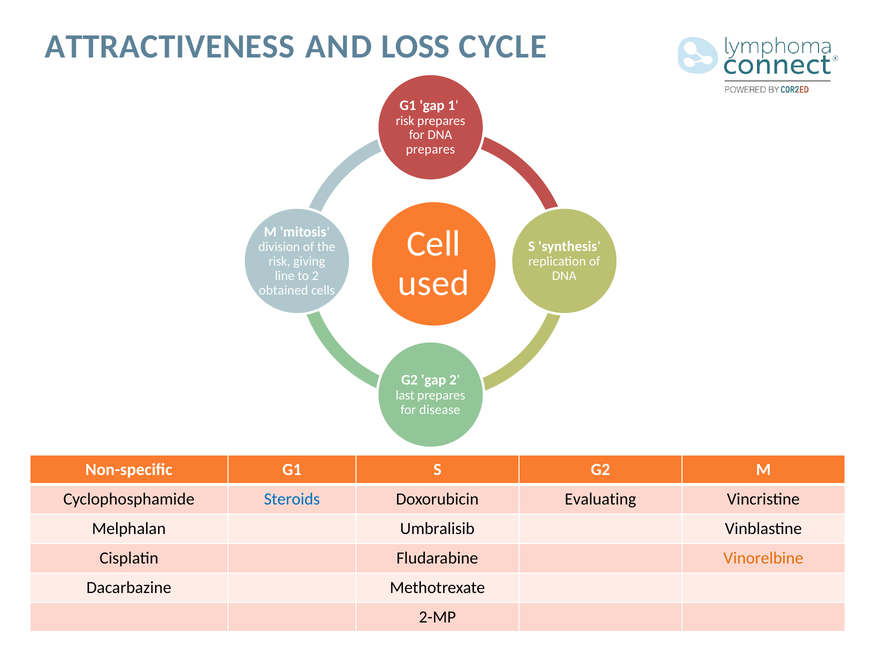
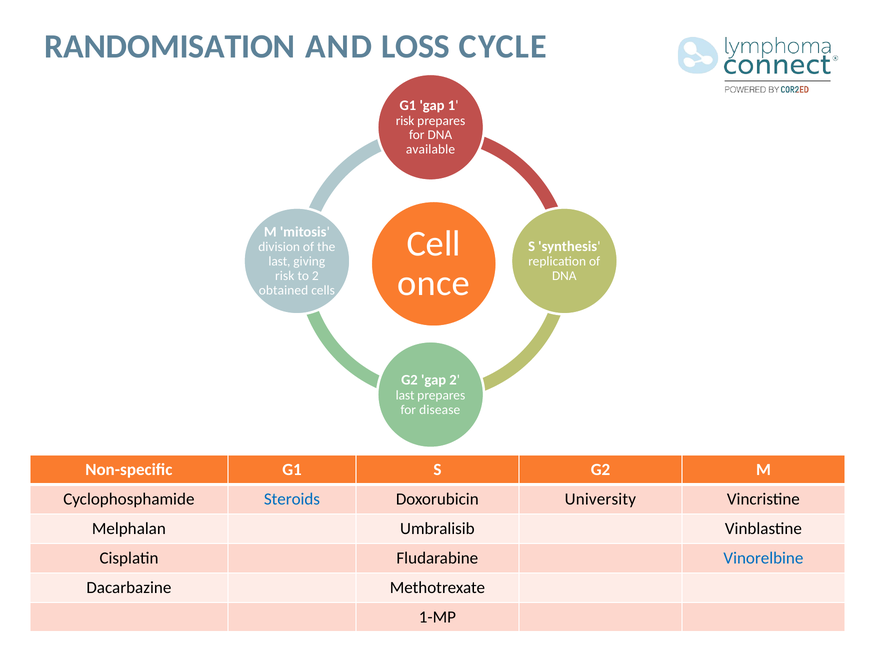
ATTRACTIVENESS: ATTRACTIVENESS -> RANDOMISATION (170, 46)
prepares: prepares -> available (430, 150)
risk: risk -> last (279, 262)
used: used -> once (433, 283)
line: line -> risk (285, 276)
Evaluating: Evaluating -> University (600, 500)
Vinorelbine colour: orange -> blue (763, 558)
2-MP: 2-MP -> 1-MP (437, 617)
